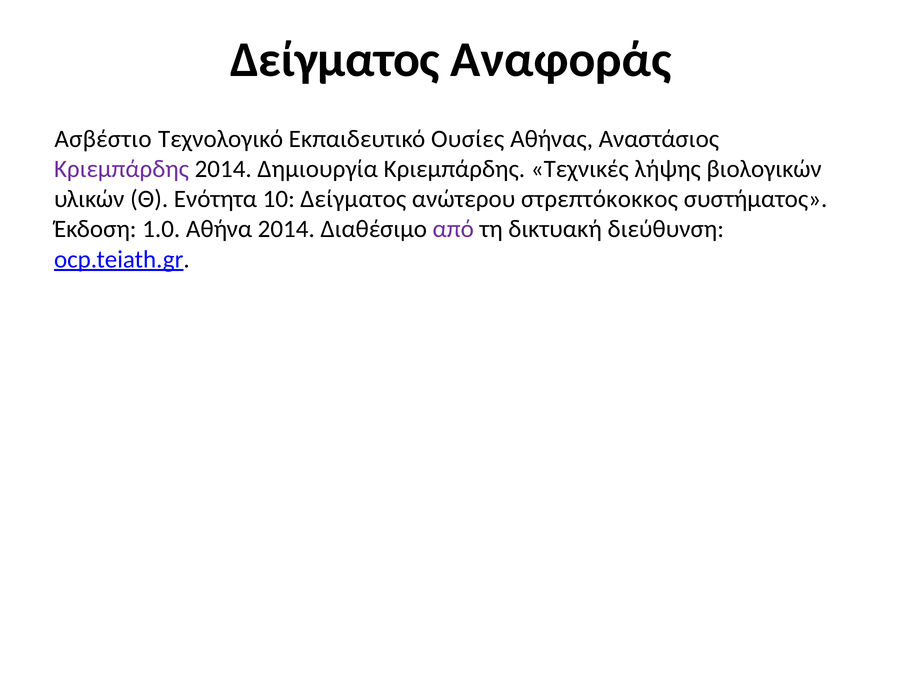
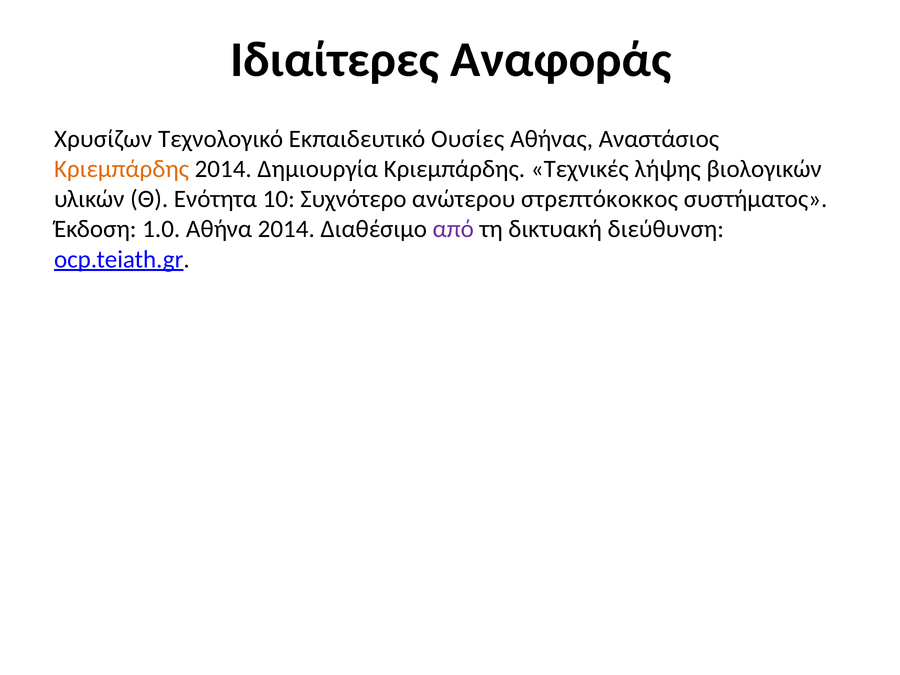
Δείγματος: Δείγματος -> Ιδιαίτερες (335, 60)
Ασβέστιο: Ασβέστιο -> Χρυσίζων (103, 139)
Κριεμπάρδης colour: purple -> orange (122, 169)
10 Δείγματος: Δείγματος -> Συχνότερο (353, 199)
